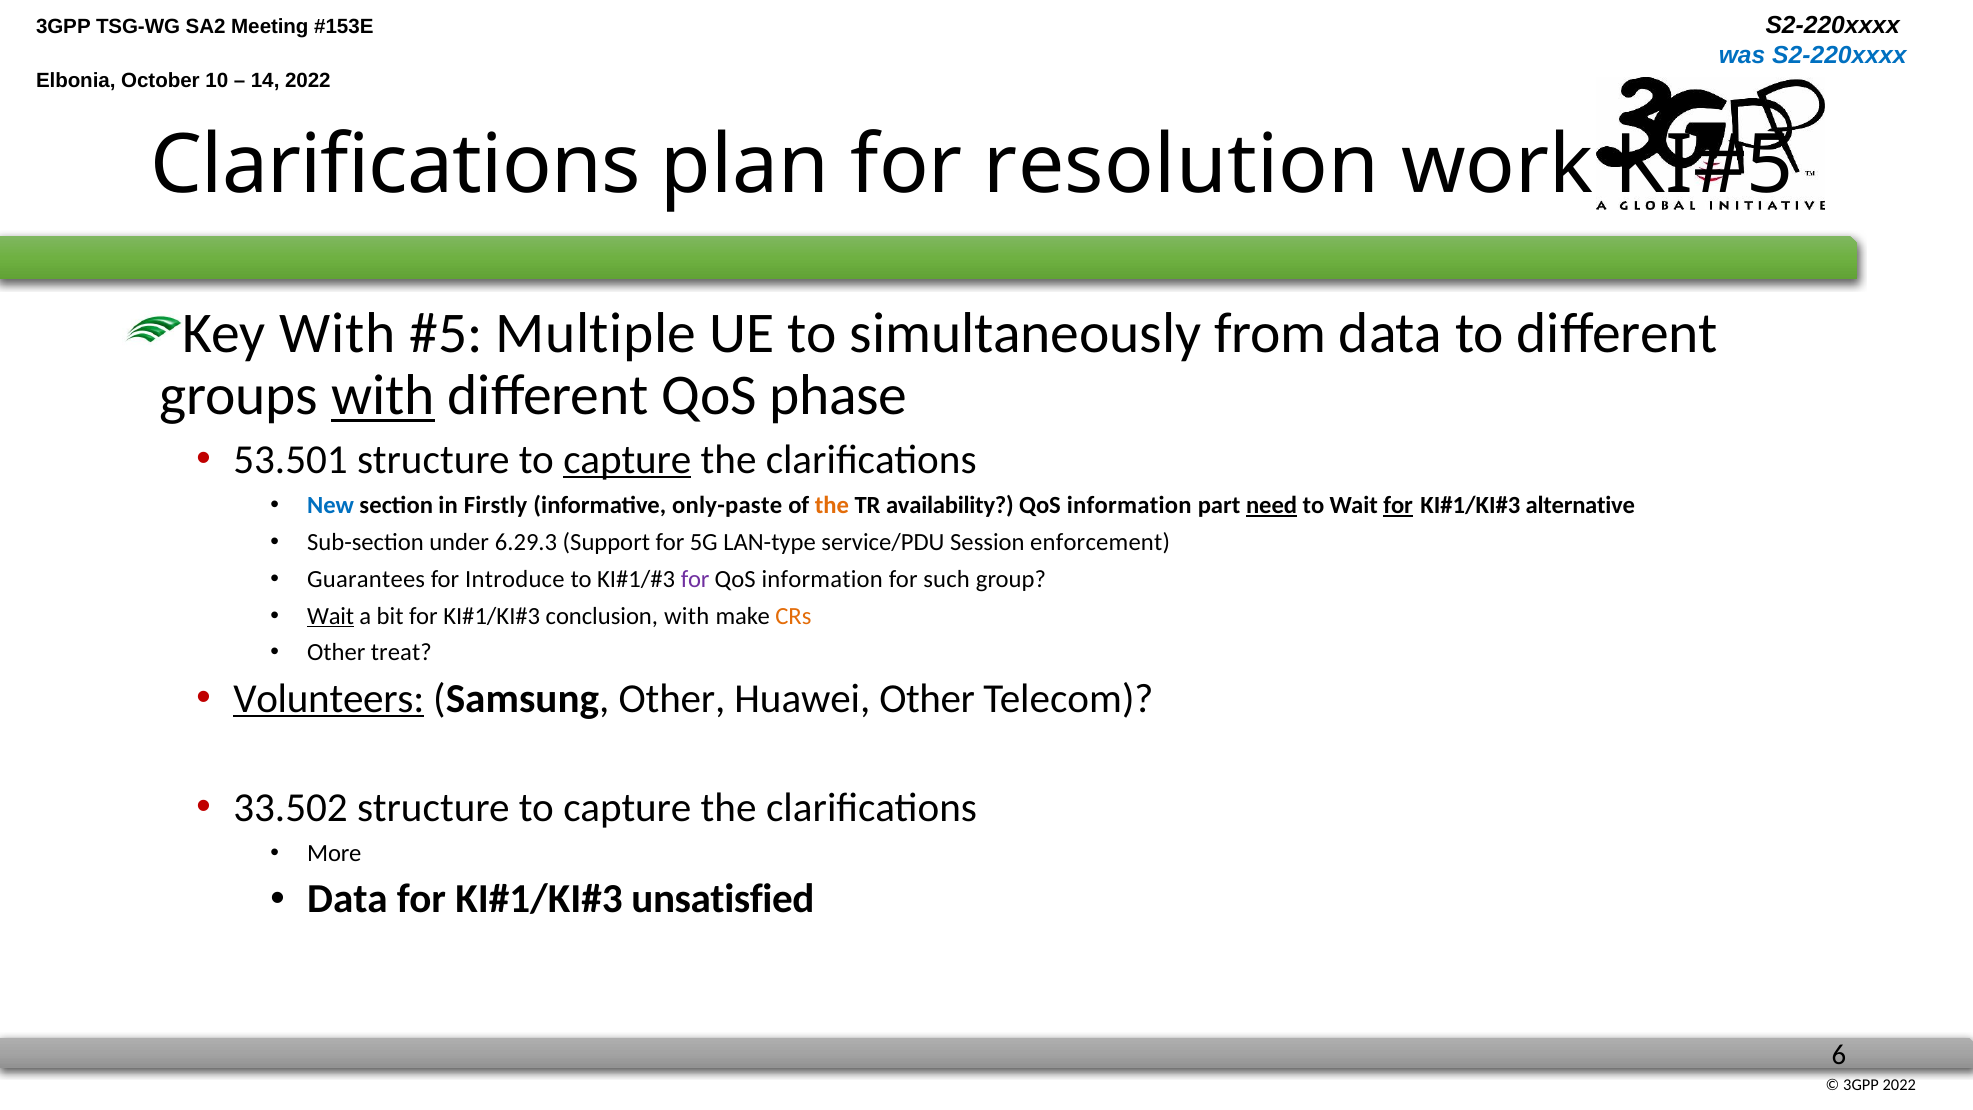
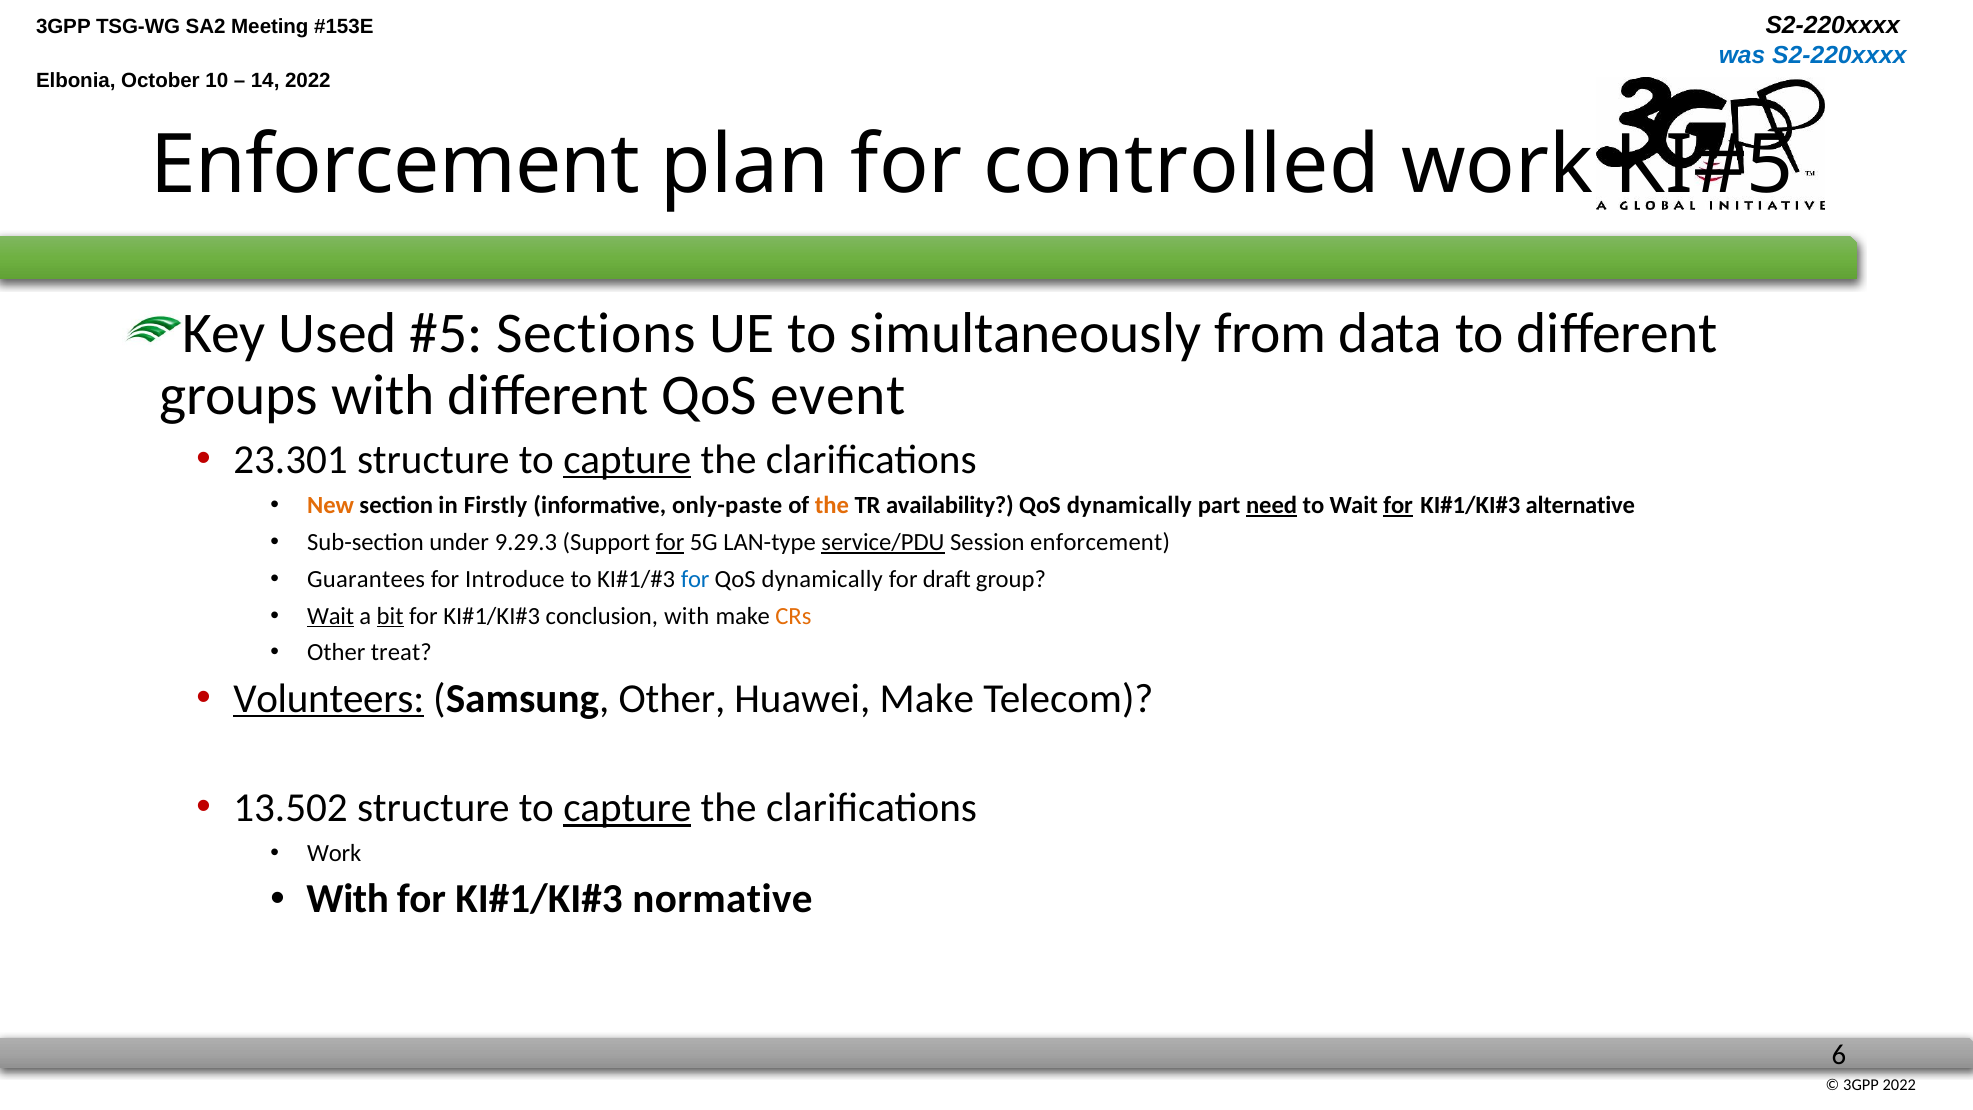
Clarifications: Clarifications -> Enforcement (395, 166)
resolution: resolution -> controlled (1182, 166)
Key With: With -> Used (338, 334)
Multiple: Multiple -> Sections (596, 334)
with underline: present -> none (383, 396)
phase: phase -> event (838, 396)
53.501: 53.501 -> 23.301 (291, 459)
New colour: blue -> orange (331, 505)
information: information -> dynamically (1129, 505)
6.29.3: 6.29.3 -> 9.29.3 (526, 542)
for underline: none -> present (670, 542)
service/PDU underline: none -> present (883, 542)
for colour: purple -> blue (695, 579)
information: information -> dynamically (822, 579)
such: such -> draft (947, 579)
bit underline: none -> present (390, 616)
Huawei Other: Other -> Make (927, 698)
33.502: 33.502 -> 13.502 (291, 808)
capture underline: none -> present (627, 808)
More: More -> Work (334, 854)
Data: Data -> With (348, 899)
unsatisfied: unsatisfied -> normative (723, 899)
